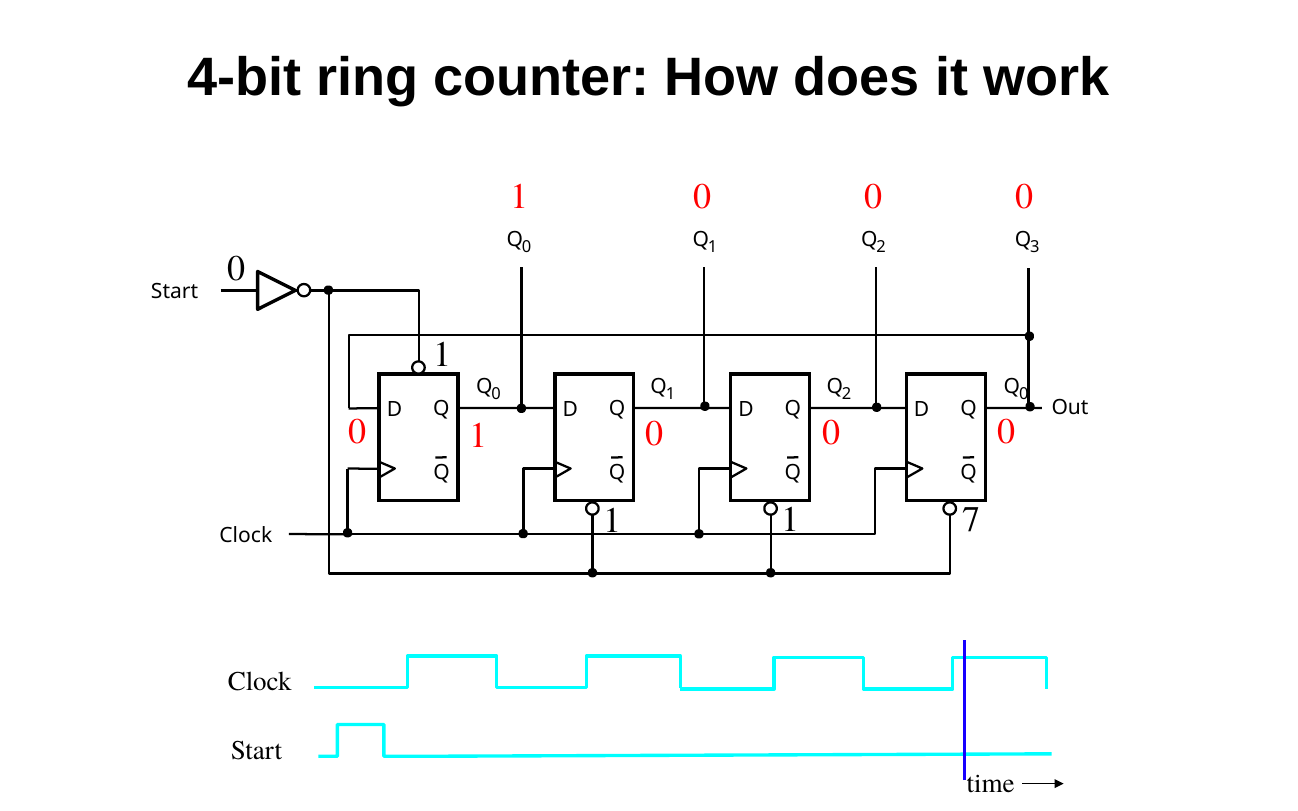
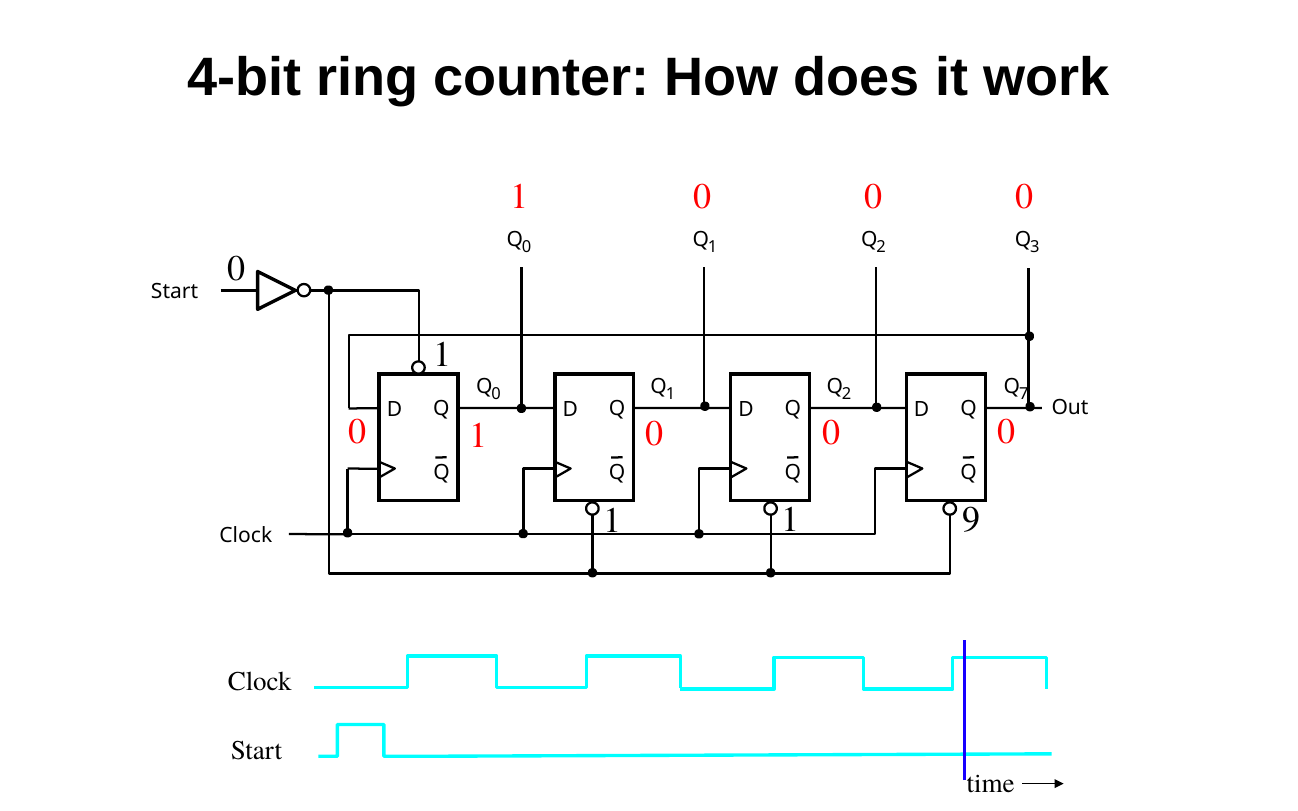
2 Q 0: 0 -> 7 (1024, 394)
7: 7 -> 9 (971, 519)
